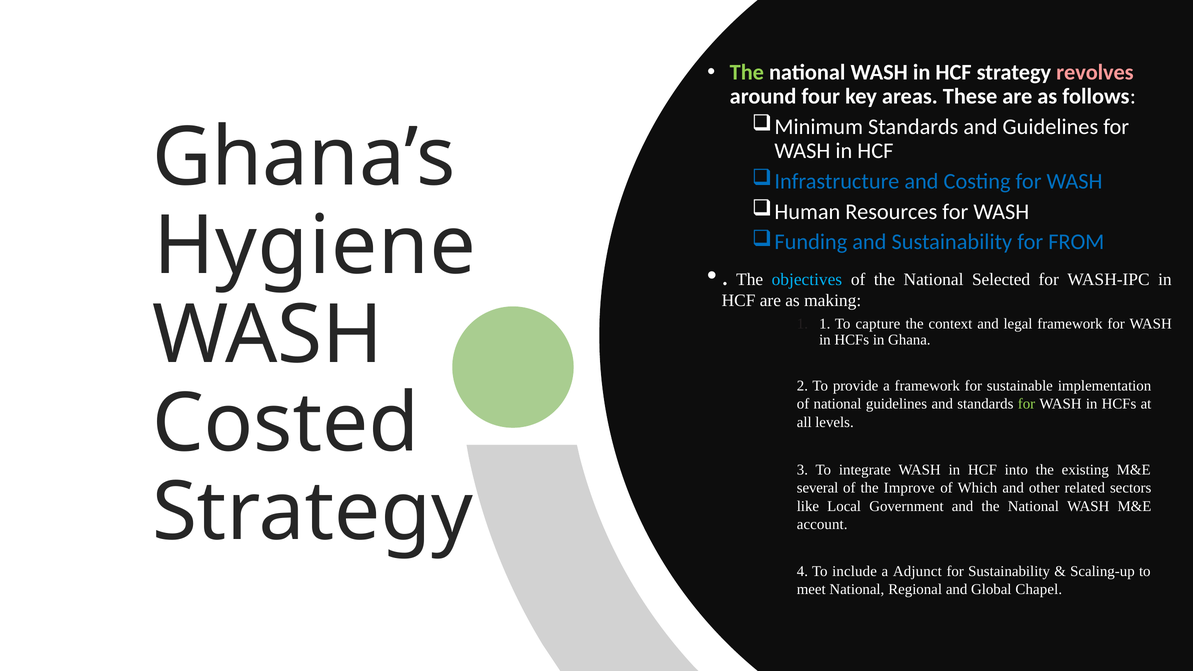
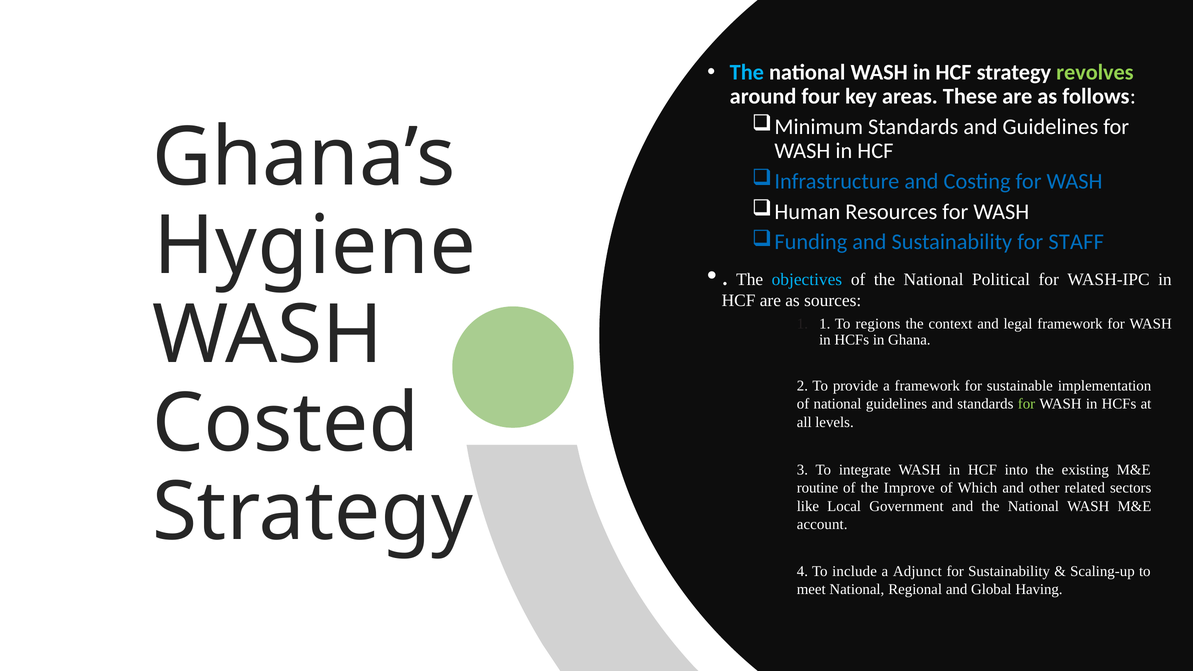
The colour: light green -> light blue (747, 72)
revolves colour: pink -> light green (1095, 72)
FROM: FROM -> STAFF (1076, 242)
Selected: Selected -> Political (1001, 280)
making: making -> sources (833, 301)
capture: capture -> regions (878, 324)
several: several -> routine (818, 488)
Chapel: Chapel -> Having (1039, 590)
